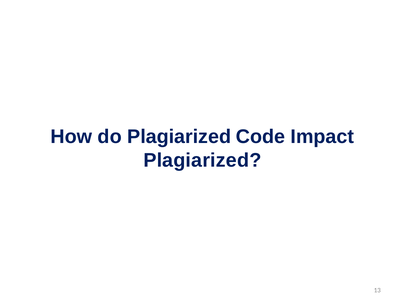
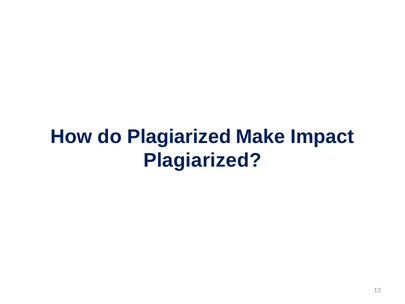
Code: Code -> Make (261, 137)
